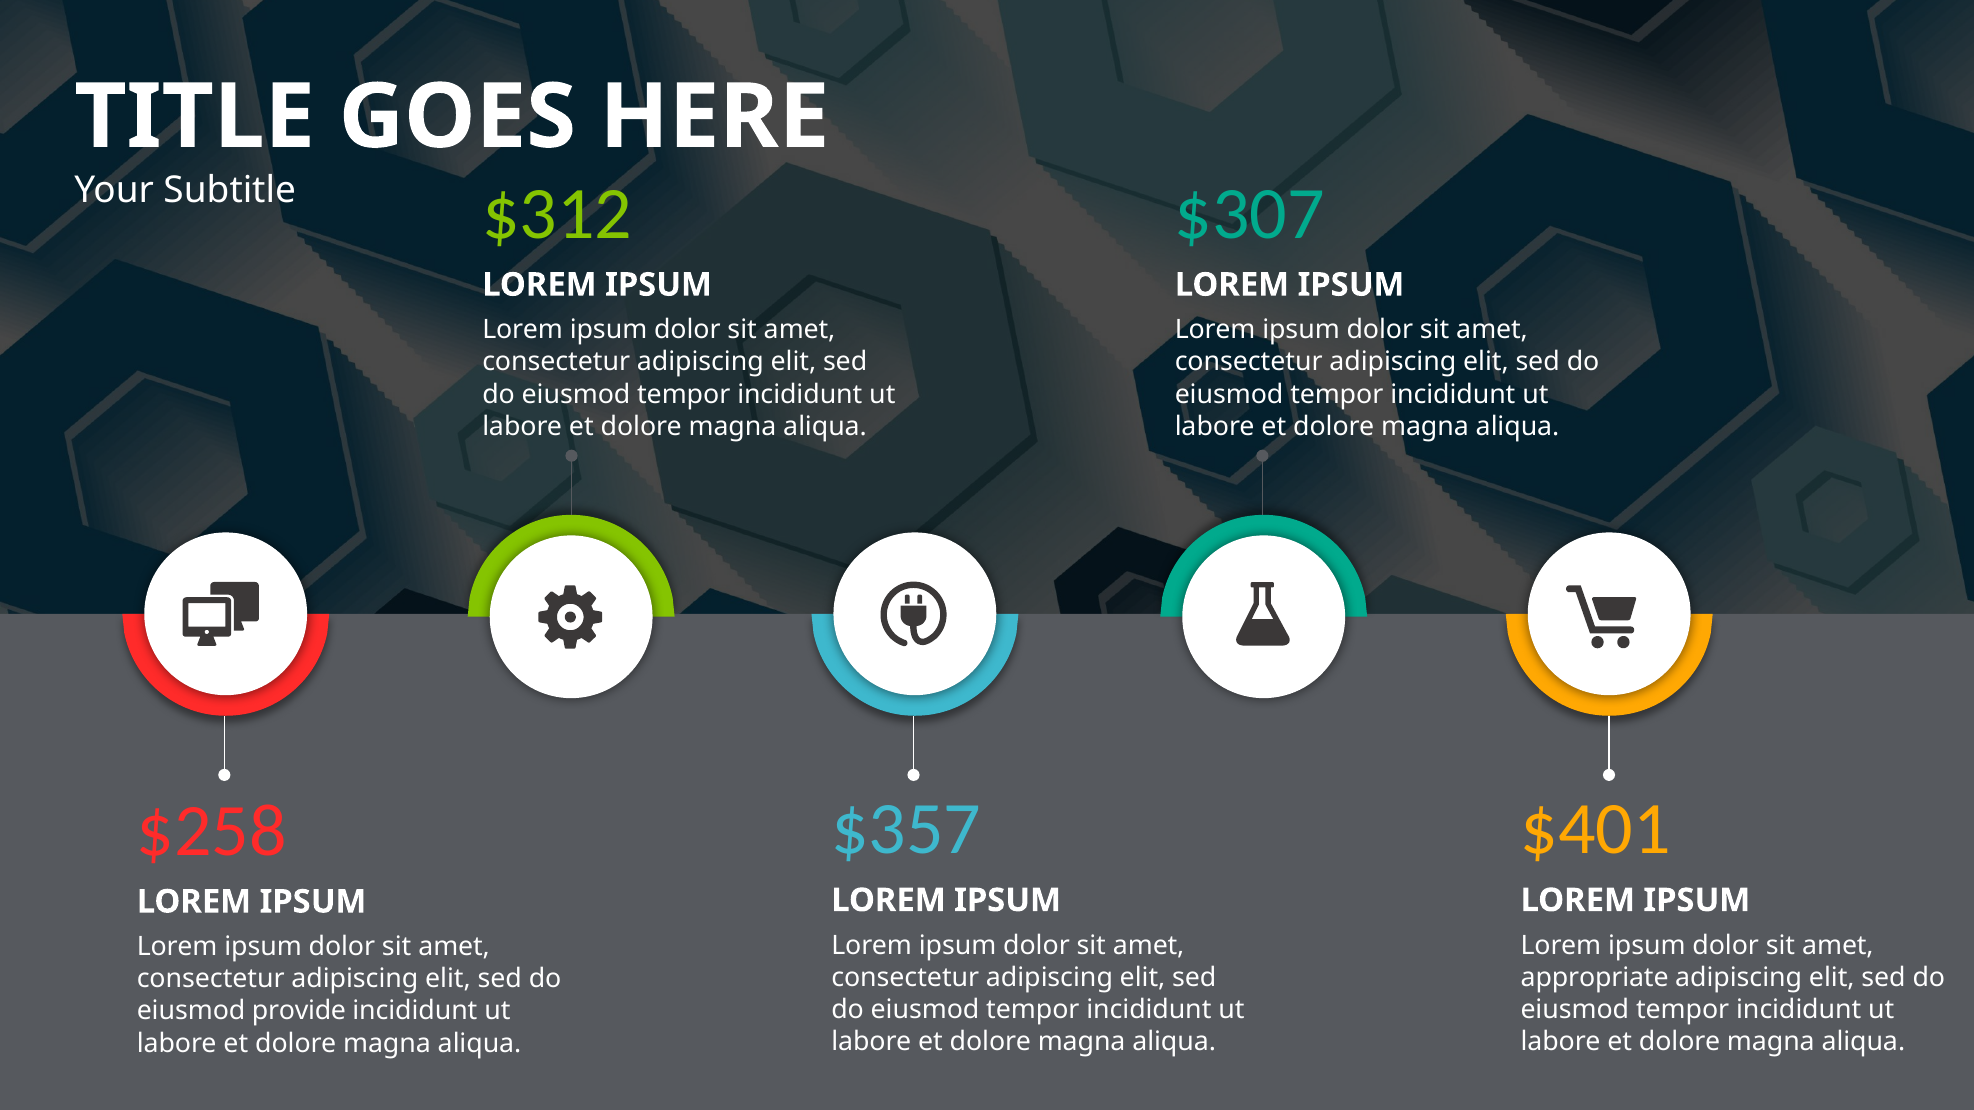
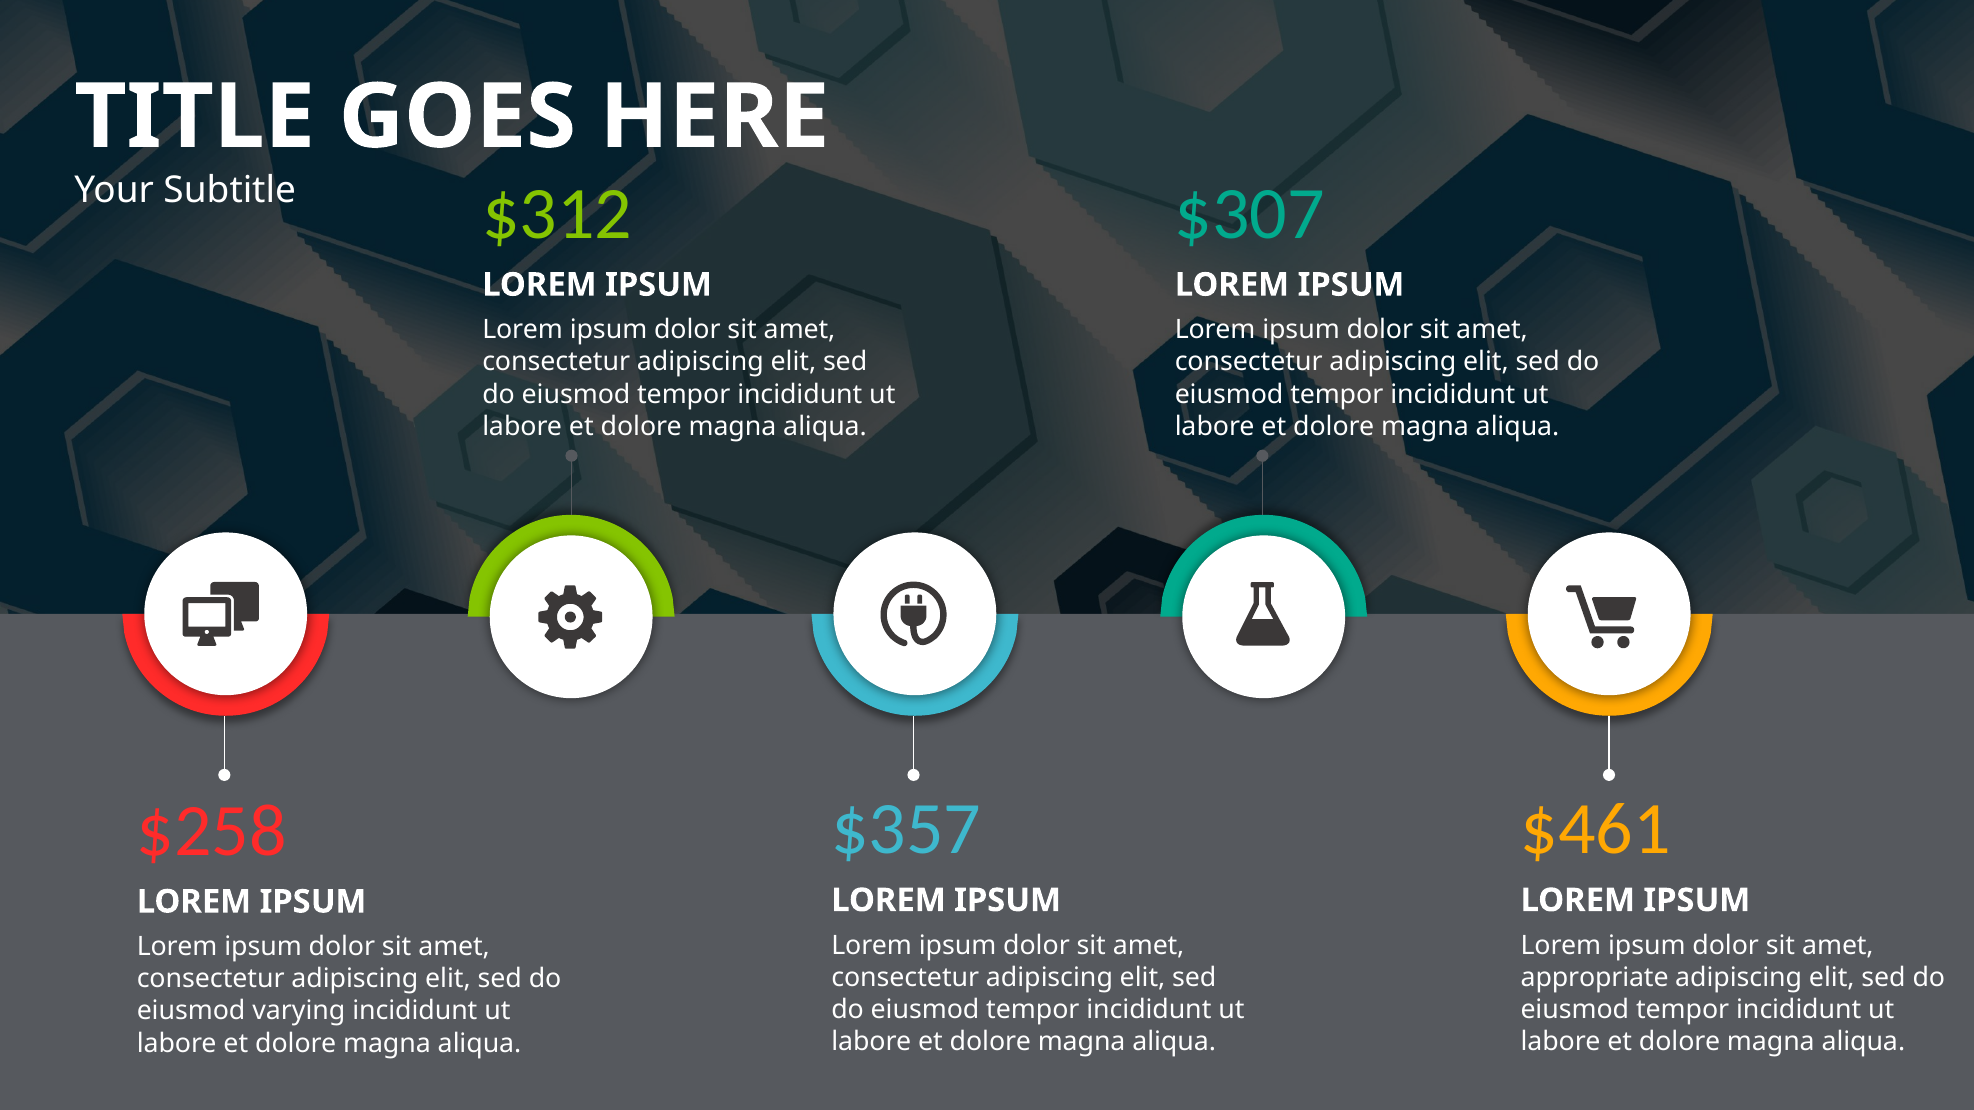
$401: $401 -> $461 (1596, 829)
provide: provide -> varying (299, 1011)
